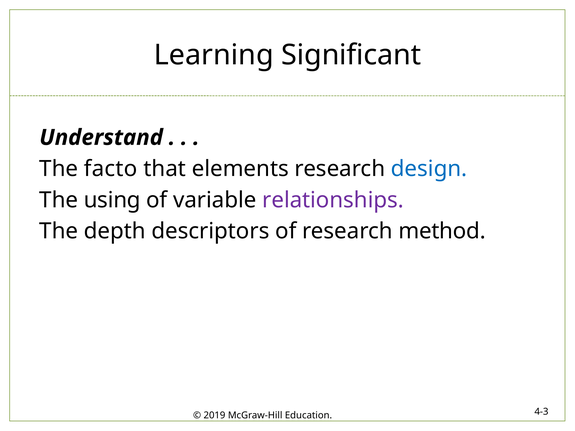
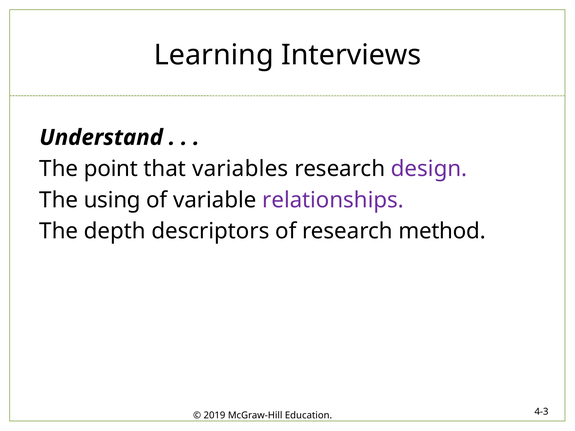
Significant: Significant -> Interviews (351, 55)
facto: facto -> point (111, 169)
elements: elements -> variables (240, 169)
design colour: blue -> purple (429, 169)
